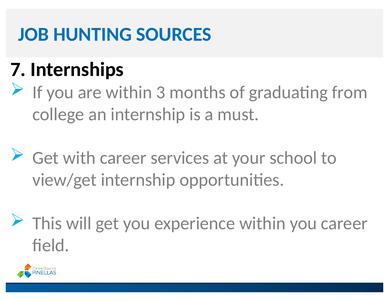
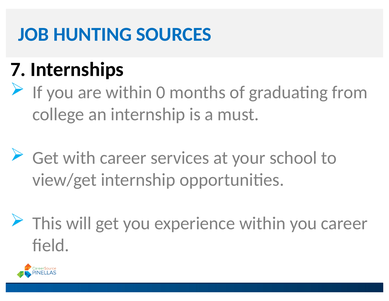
3: 3 -> 0 (161, 92)
